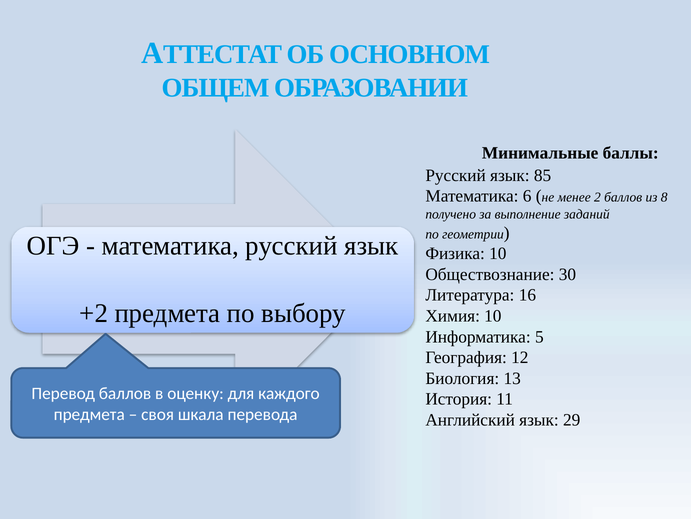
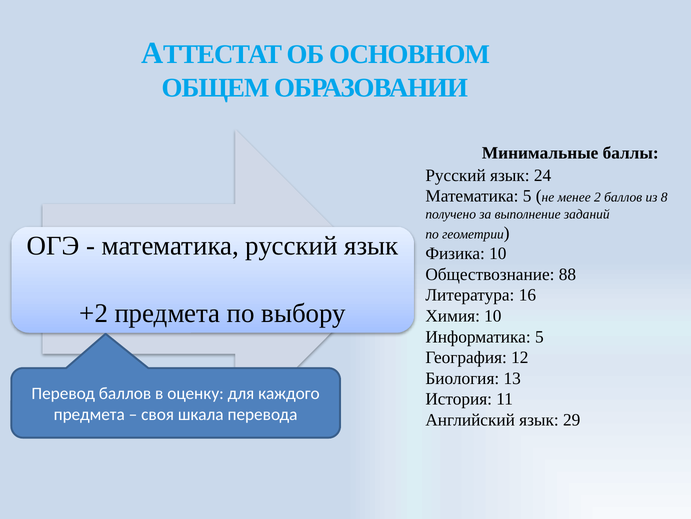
85: 85 -> 24 (543, 175)
Математика 6: 6 -> 5 (527, 196)
30: 30 -> 88 (567, 274)
